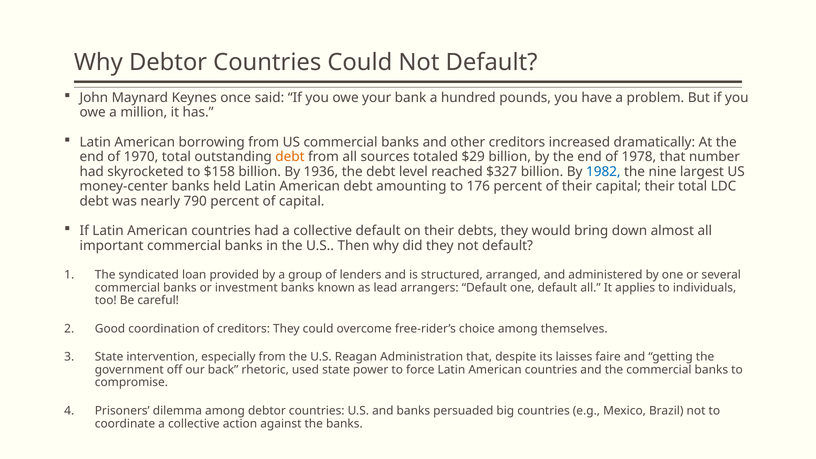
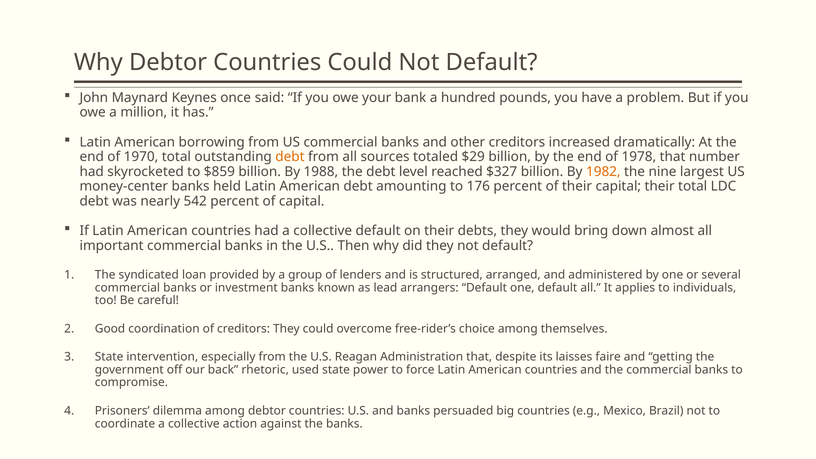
$158: $158 -> $859 (219, 172)
1936: 1936 -> 1988 (321, 172)
1982 colour: blue -> orange (603, 172)
790: 790 -> 542 (195, 201)
